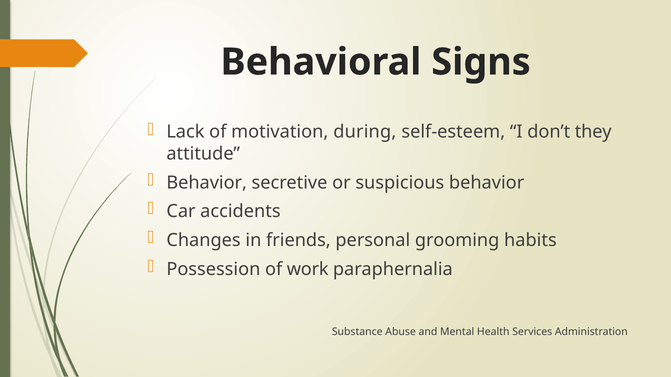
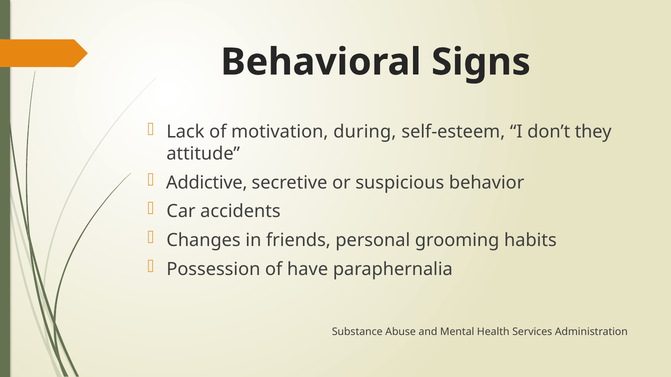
Behavior: Behavior -> Addictive (207, 183)
work: work -> have (308, 269)
